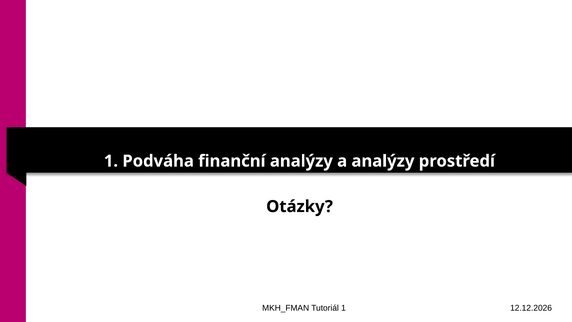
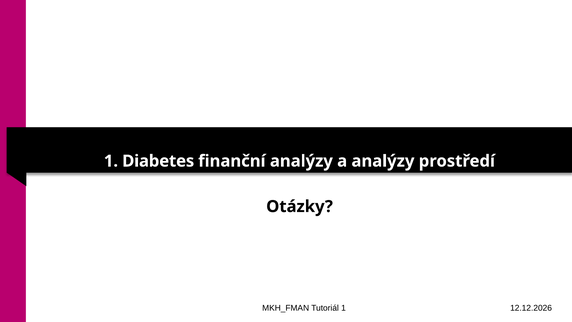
Podváha: Podváha -> Diabetes (158, 161)
